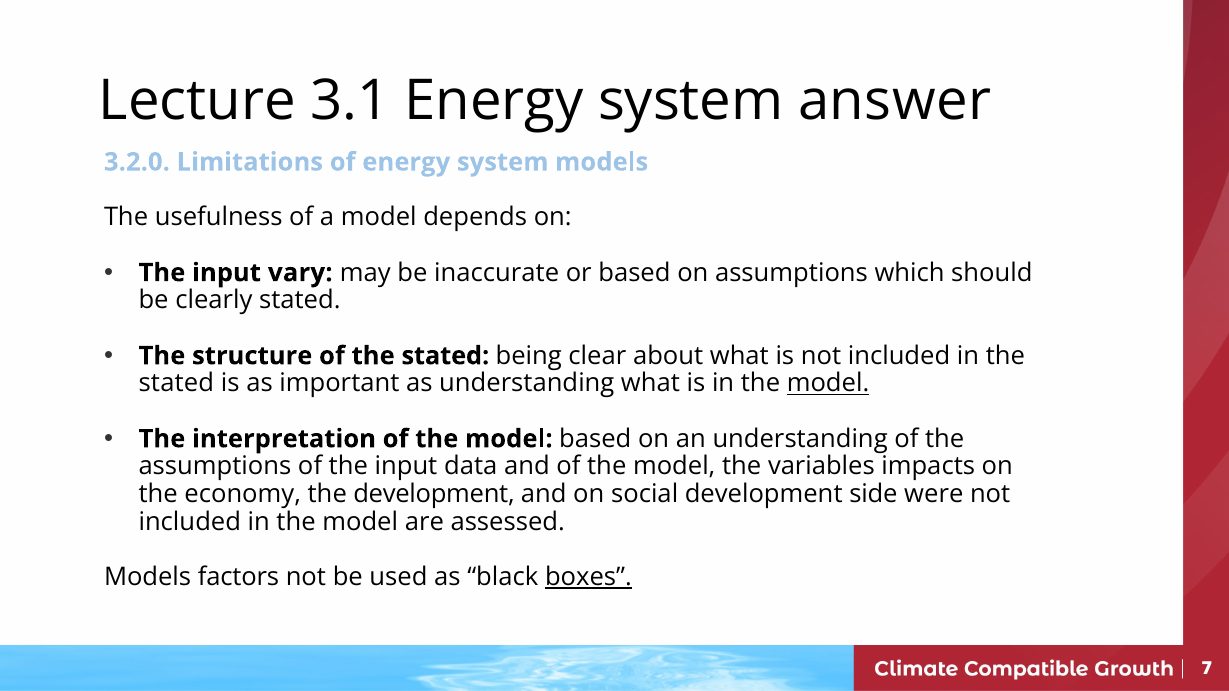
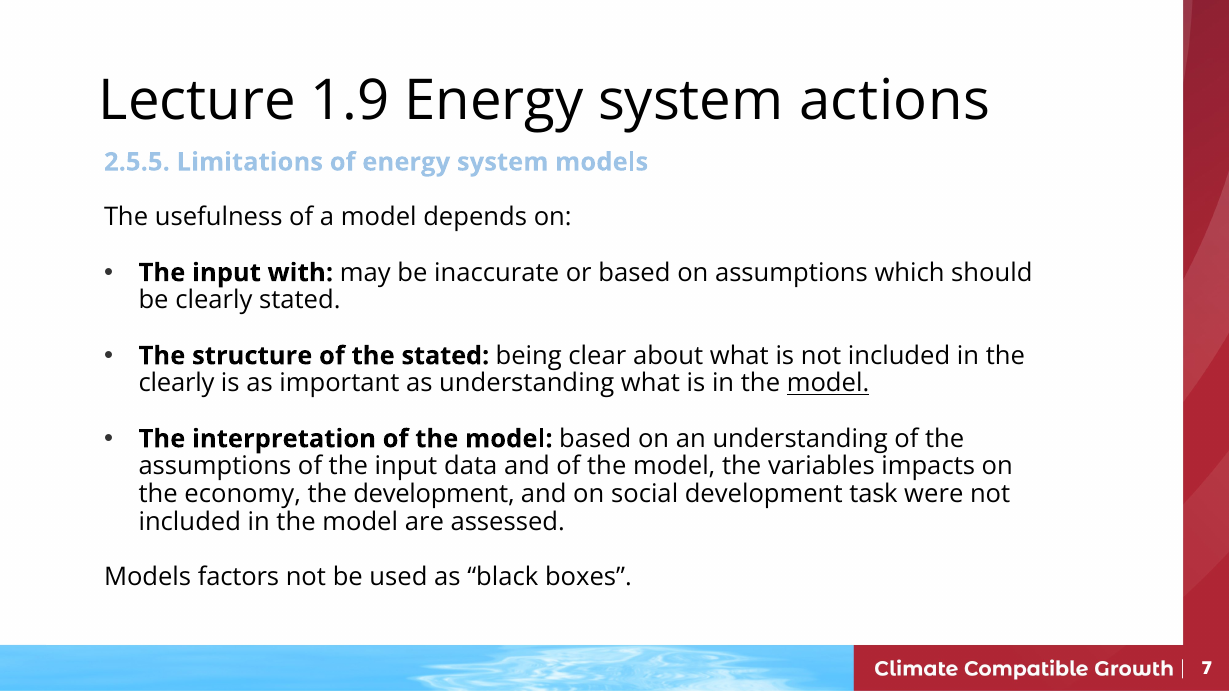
3.1: 3.1 -> 1.9 (350, 101)
answer: answer -> actions (895, 101)
3.2.0: 3.2.0 -> 2.5.5 (137, 162)
vary: vary -> with (300, 273)
stated: stated -> clearly (177, 384)
side: side -> task (874, 494)
boxes underline: present -> none (588, 577)
